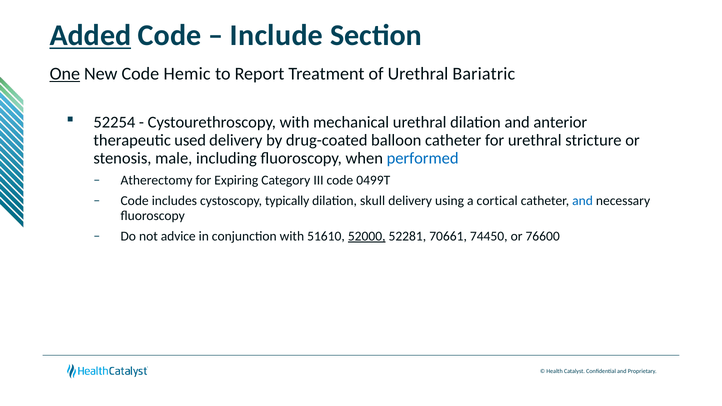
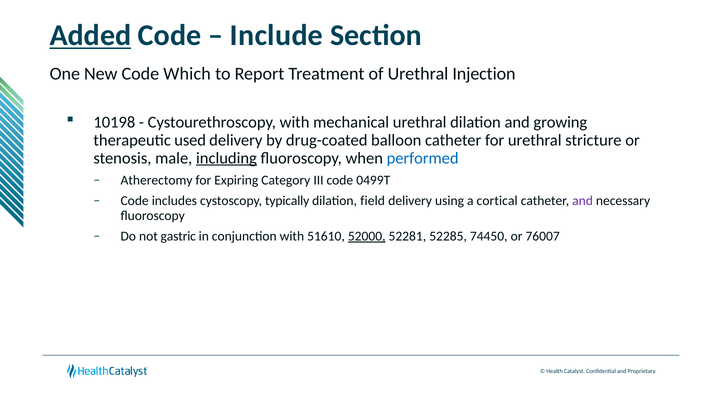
One underline: present -> none (65, 74)
Hemic: Hemic -> Which (187, 74)
Bariatric: Bariatric -> Injection (484, 74)
52254: 52254 -> 10198 (114, 122)
anterior: anterior -> growing (560, 122)
including underline: none -> present (226, 158)
skull: skull -> field (373, 201)
and colour: blue -> purple (583, 201)
advice: advice -> gastric (178, 236)
70661: 70661 -> 52285 (448, 236)
76600: 76600 -> 76007 (543, 236)
